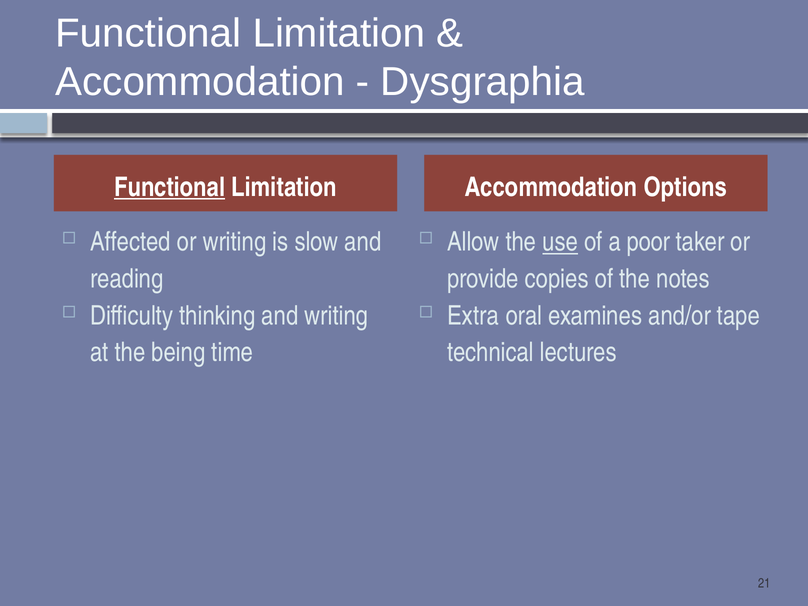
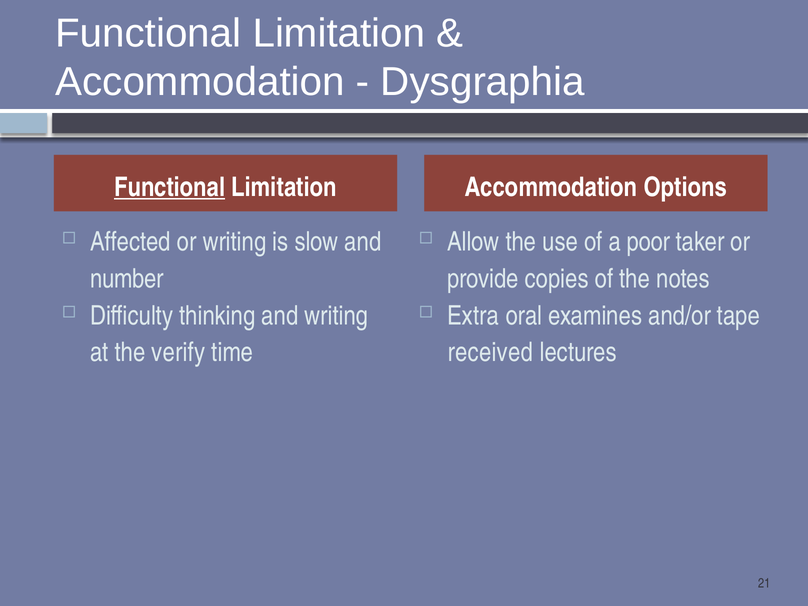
use underline: present -> none (560, 242)
reading: reading -> number (127, 279)
being: being -> verify (178, 353)
technical: technical -> received (490, 353)
